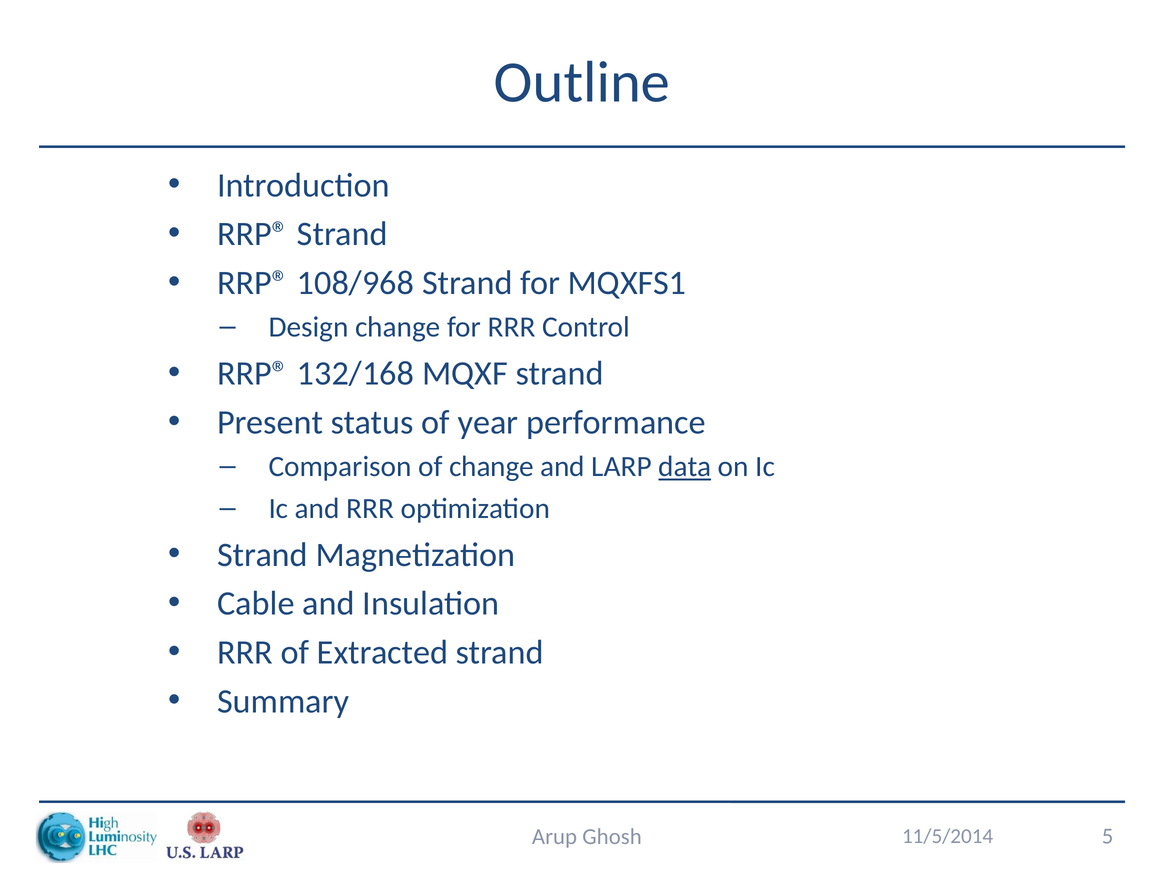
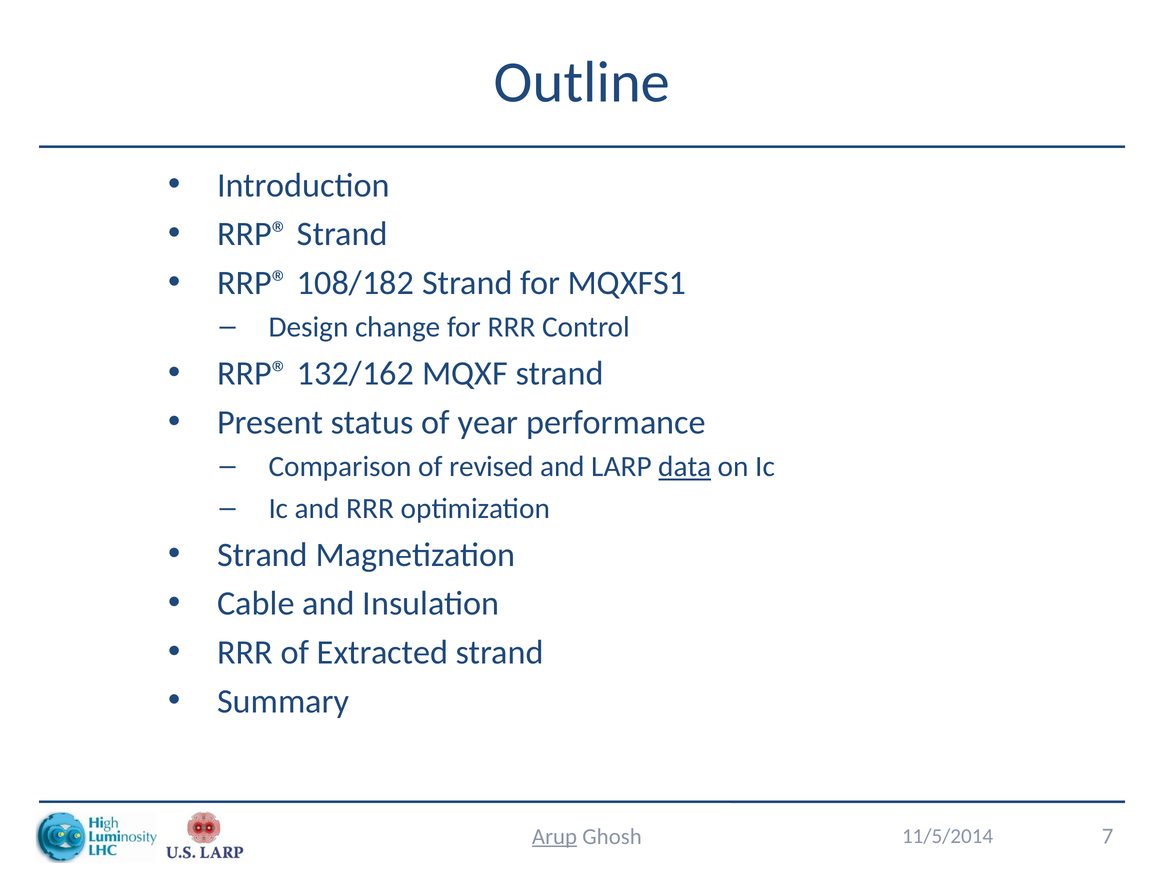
108/968: 108/968 -> 108/182 (356, 283)
132/168: 132/168 -> 132/162 (356, 374)
of change: change -> revised (492, 467)
Arup underline: none -> present (555, 837)
5: 5 -> 7 (1108, 837)
